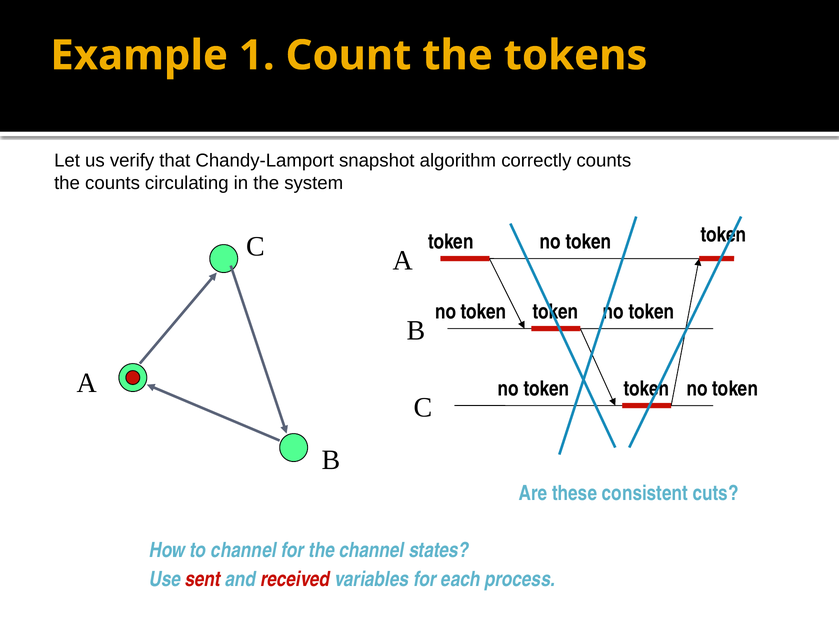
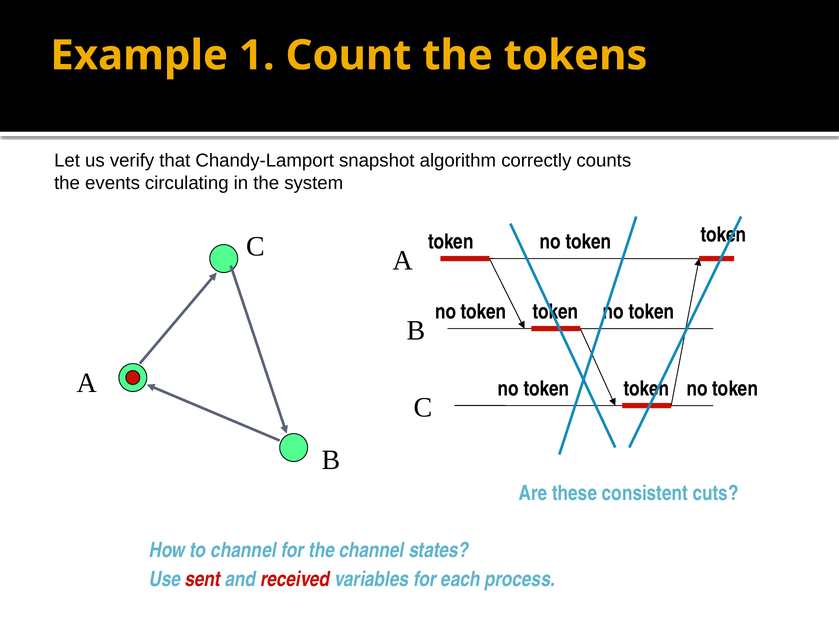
the counts: counts -> events (113, 183)
